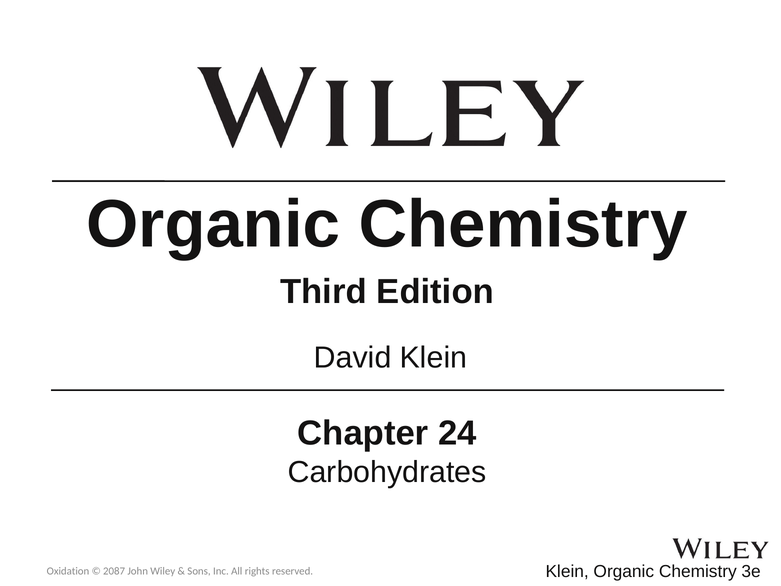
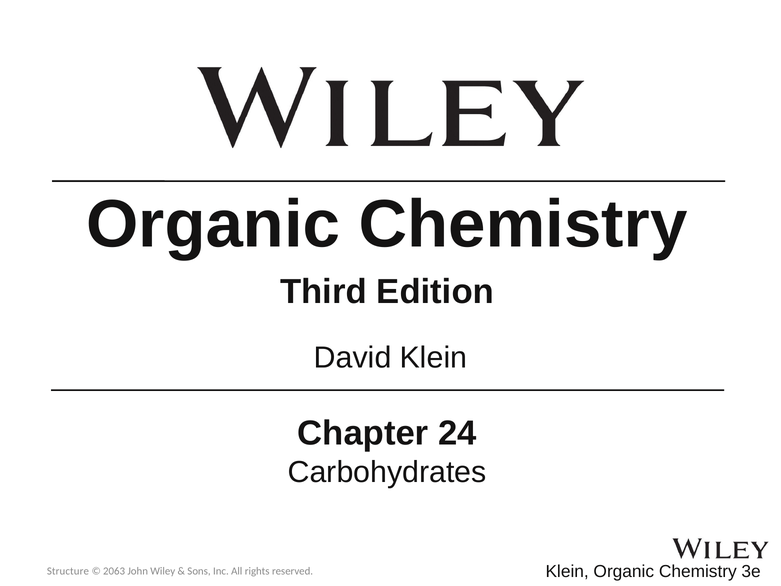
Oxidation: Oxidation -> Structure (68, 571)
2087: 2087 -> 2063 (114, 571)
